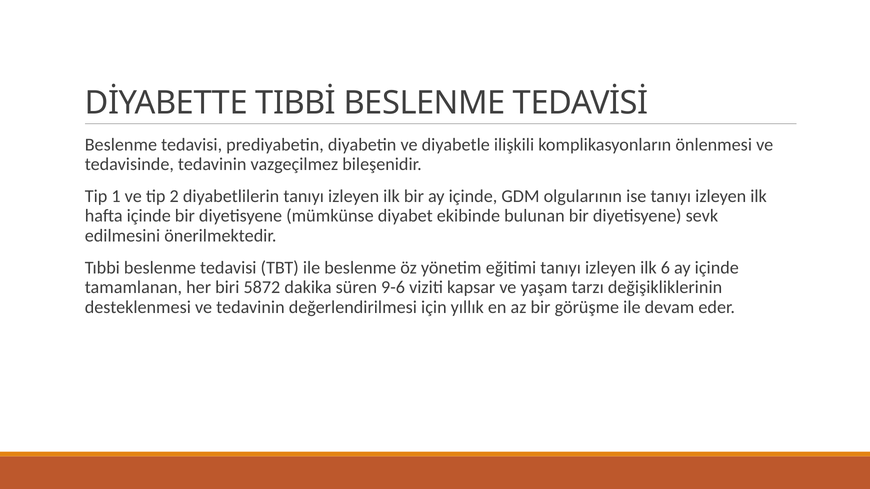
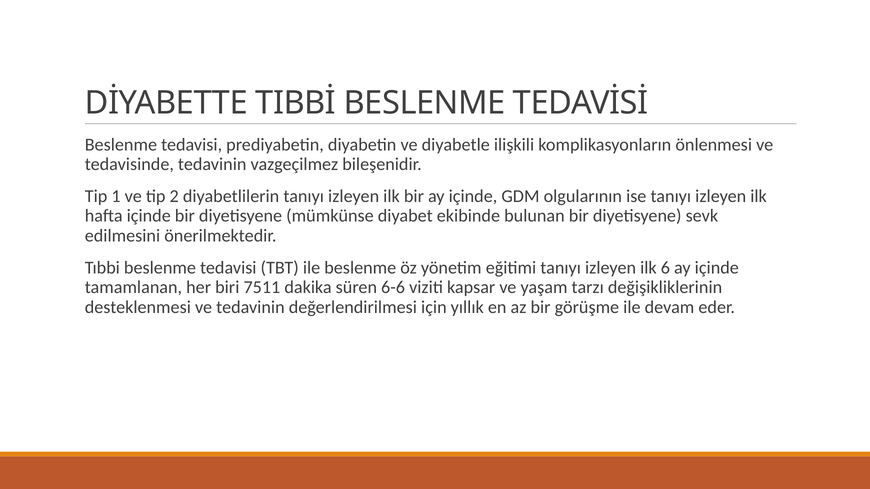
5872: 5872 -> 7511 (262, 288)
9-6: 9-6 -> 6-6 (393, 288)
